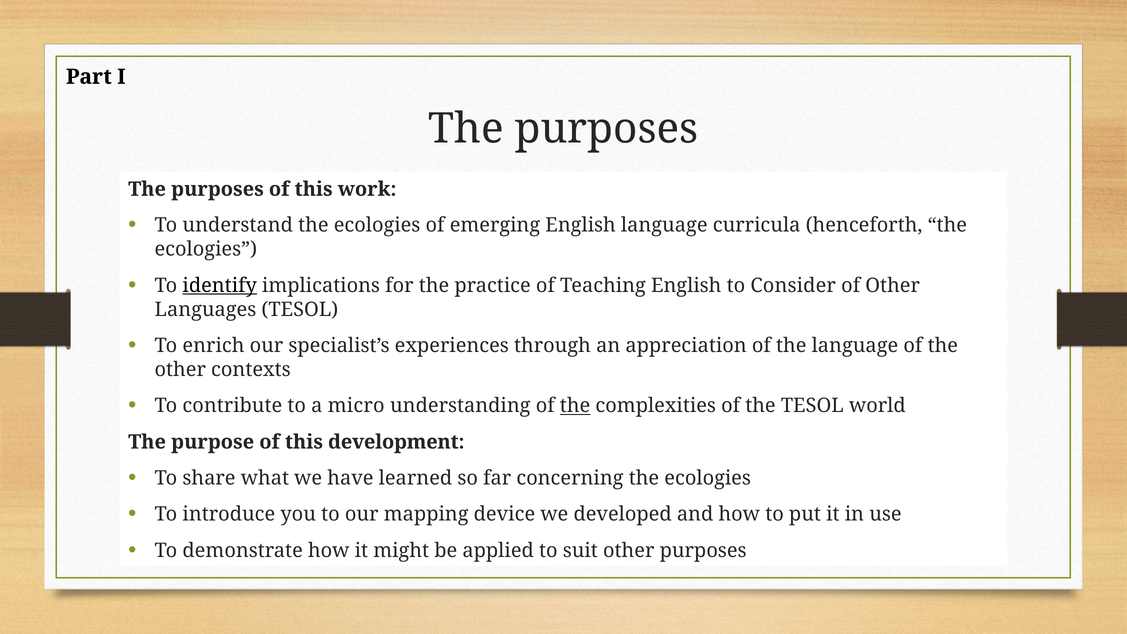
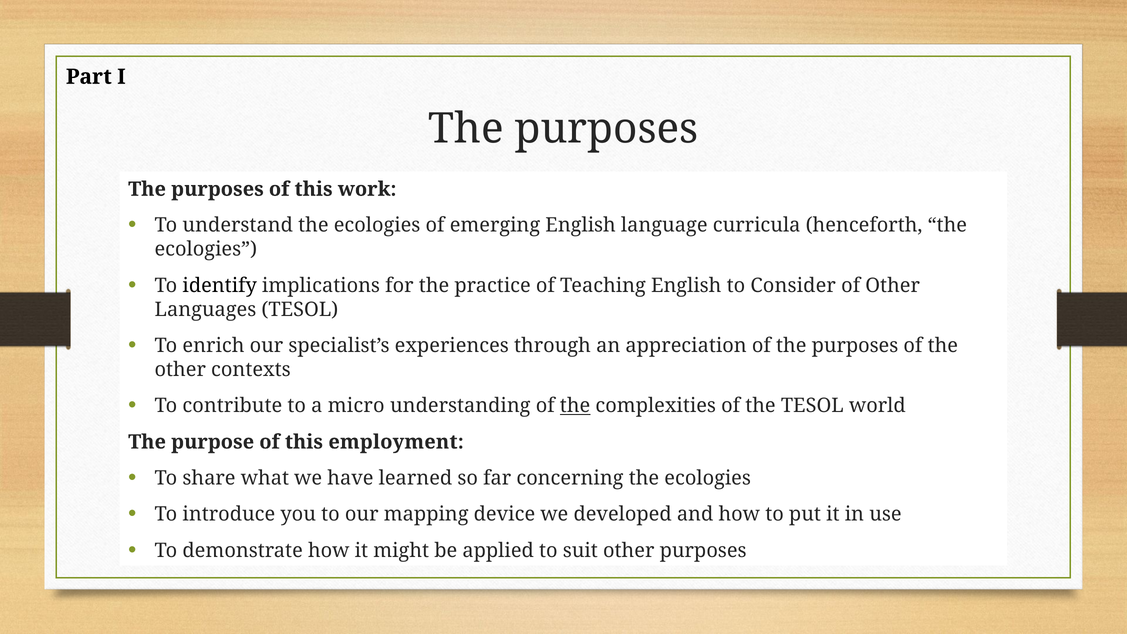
identify underline: present -> none (220, 285)
of the language: language -> purposes (855, 346)
development: development -> employment (396, 442)
